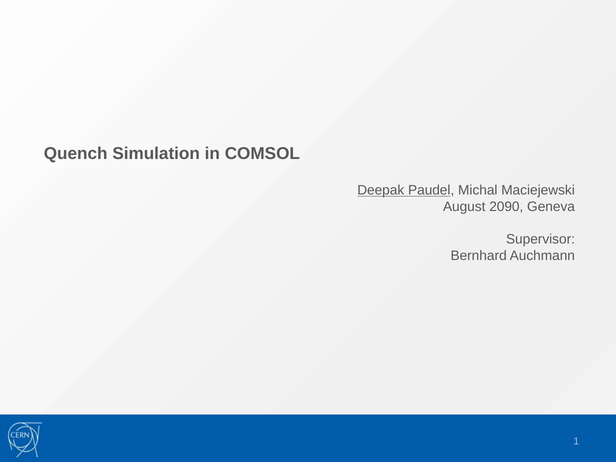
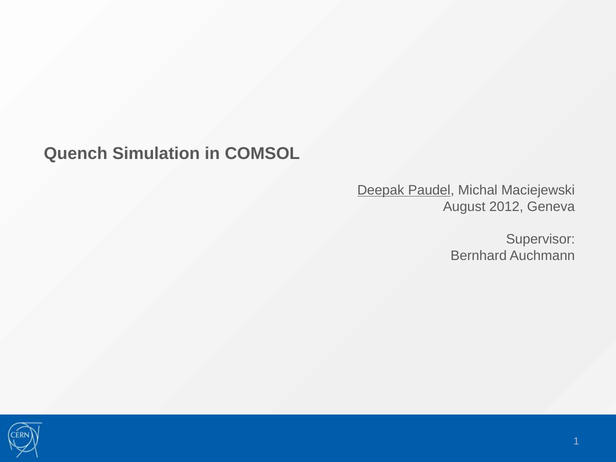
2090: 2090 -> 2012 (506, 207)
